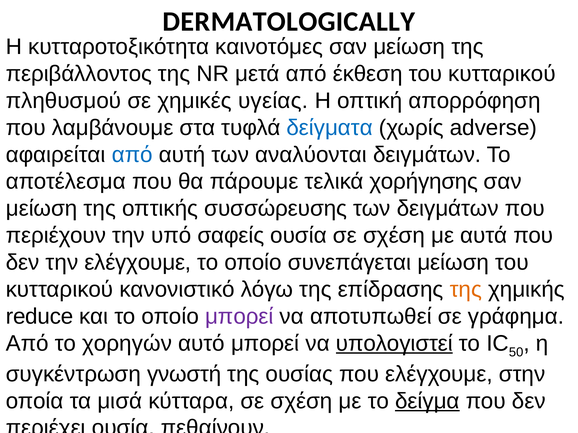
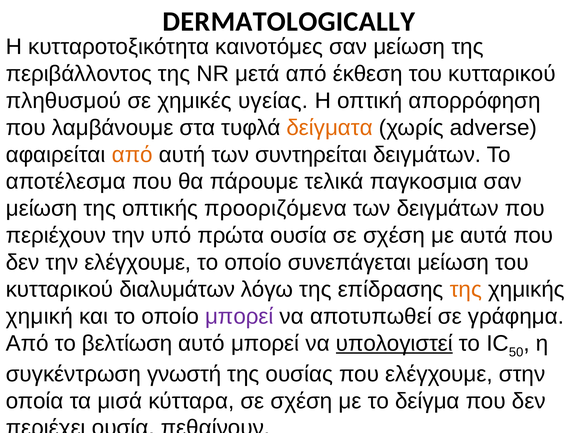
δείγματα colour: blue -> orange (330, 128)
από colour: blue -> orange (132, 155)
αναλύονται: αναλύονται -> συντηρείται (311, 155)
χορήγησης: χορήγησης -> παγκοσμια (424, 182)
συσσώρευσης: συσσώρευσης -> προοριζόμενα (276, 209)
σαφείς: σαφείς -> πρώτα (231, 236)
κανονιστικό: κανονιστικό -> διαλυμάτων (177, 290)
reduce: reduce -> χημική (39, 317)
χορηγών: χορηγών -> βελτίωση (127, 344)
δείγμα underline: present -> none (427, 401)
